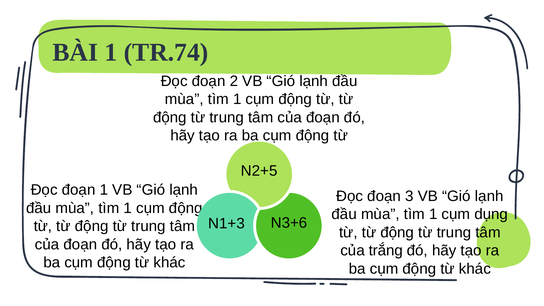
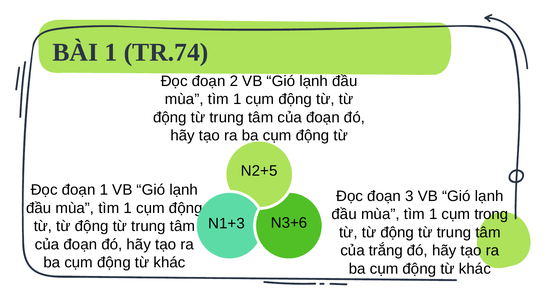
dụng: dụng -> trong (491, 214)
